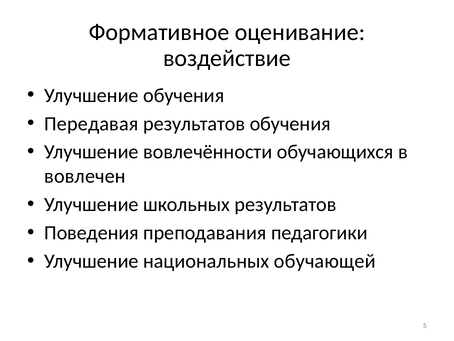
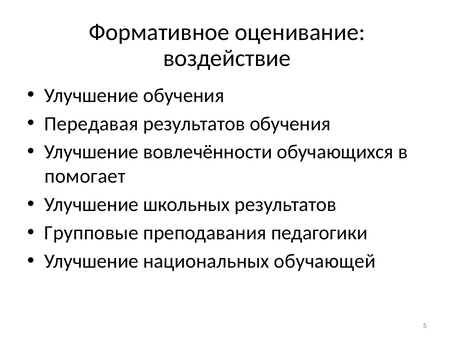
вовлечен: вовлечен -> помогает (85, 176)
Поведения: Поведения -> Групповые (91, 232)
